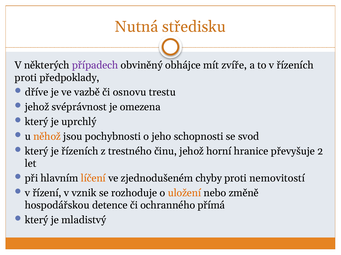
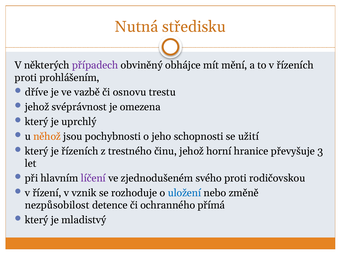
zvíře: zvíře -> mění (234, 65)
předpoklady: předpoklady -> prohlášením (70, 78)
svod: svod -> užití (248, 137)
2: 2 -> 3 (320, 152)
líčení colour: orange -> purple (93, 179)
chyby: chyby -> svého (209, 179)
nemovitostí: nemovitostí -> rodičovskou (277, 179)
uložení colour: orange -> blue (184, 193)
hospodářskou: hospodářskou -> nezpůsobilost (57, 206)
